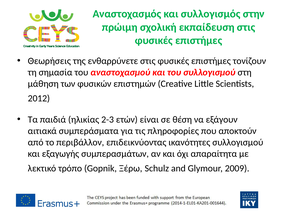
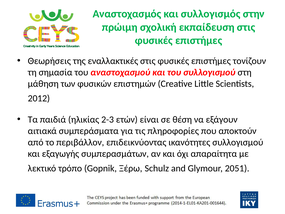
ενθαρρύνετε: ενθαρρύνετε -> εναλλακτικές (113, 61)
2009: 2009 -> 2051 (237, 168)
